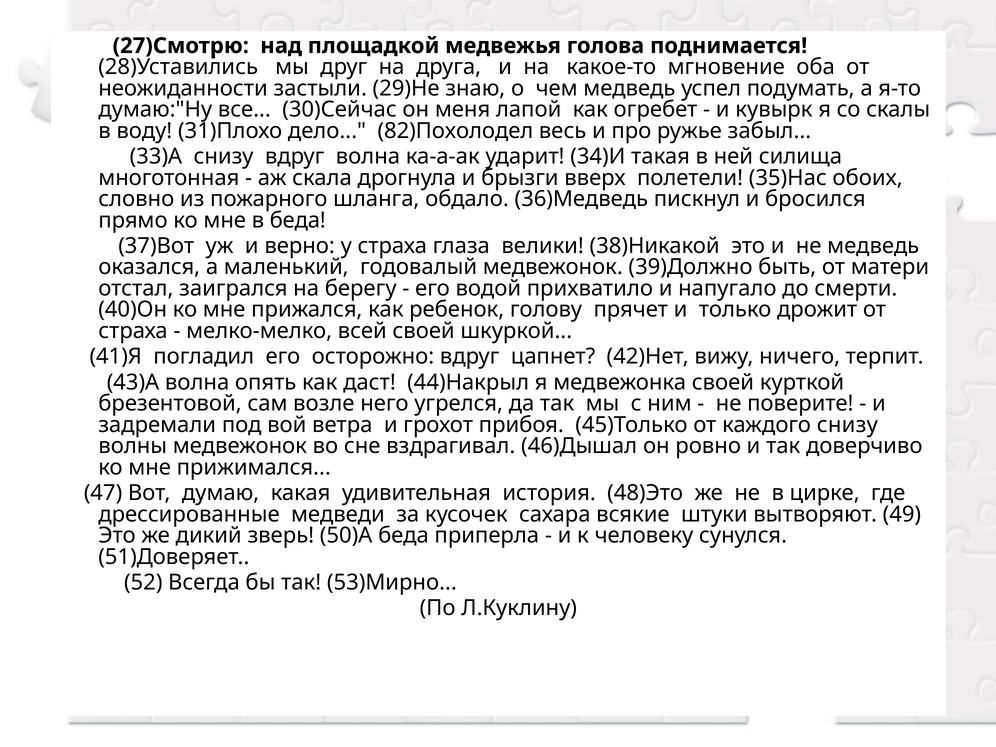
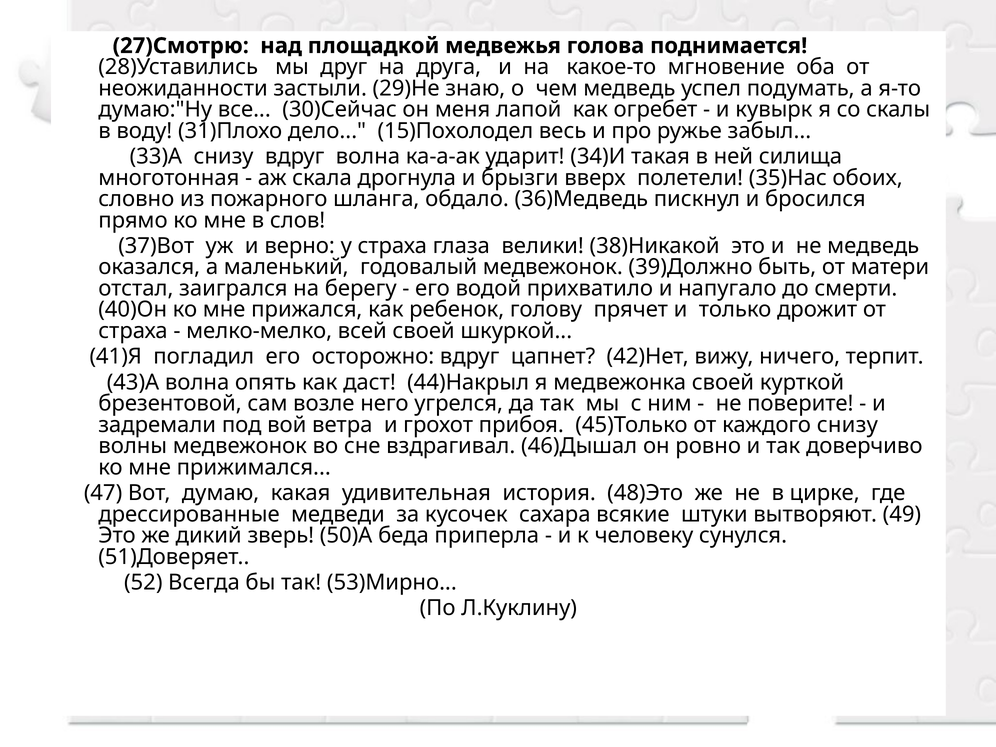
82)Похолодел: 82)Похолодел -> 15)Похолодел (455, 131)
в беда: беда -> слов (298, 220)
